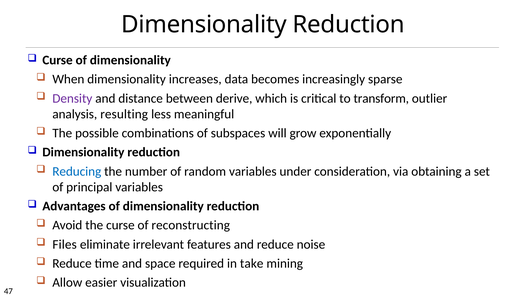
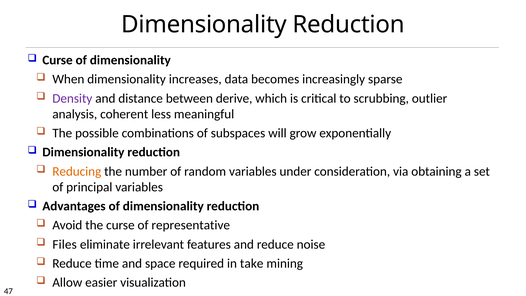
transform: transform -> scrubbing (381, 98)
resulting: resulting -> coherent (124, 114)
Reducing colour: blue -> orange (77, 171)
reconstructing: reconstructing -> representative (191, 225)
